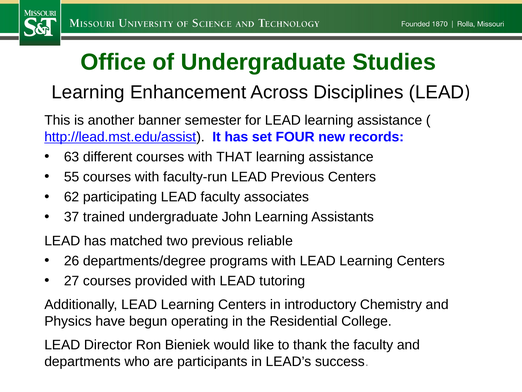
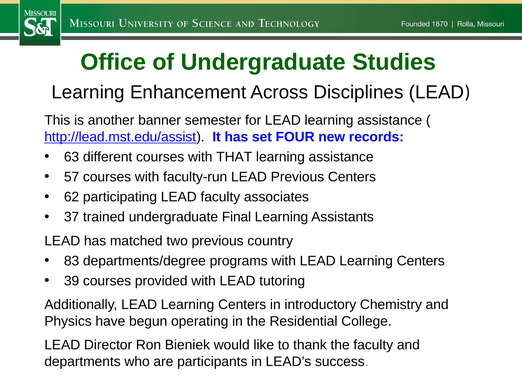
55: 55 -> 57 (72, 177)
John: John -> Final (236, 217)
reliable: reliable -> country (270, 241)
26: 26 -> 83 (72, 261)
27: 27 -> 39 (72, 281)
